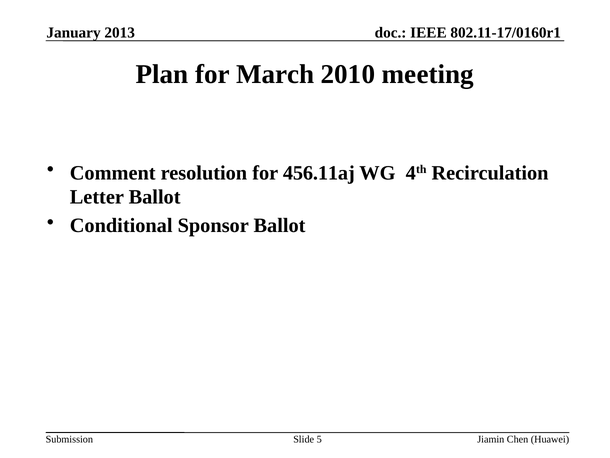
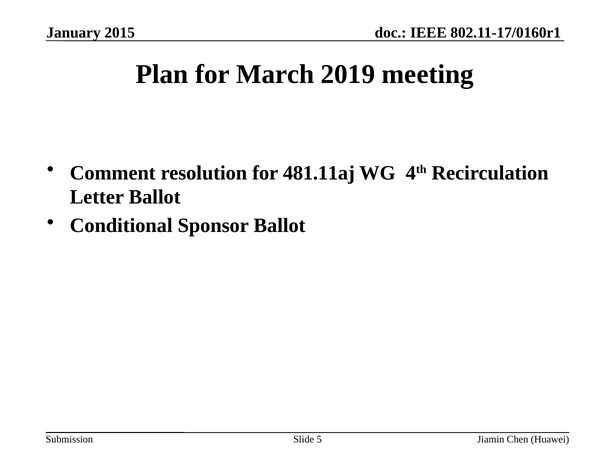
2013: 2013 -> 2015 (120, 33)
2010: 2010 -> 2019 (348, 74)
456.11aj: 456.11aj -> 481.11aj (319, 173)
